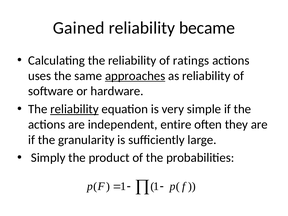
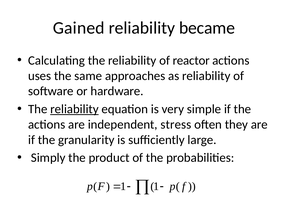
ratings: ratings -> reactor (191, 60)
approaches underline: present -> none (135, 76)
entire: entire -> stress (176, 124)
